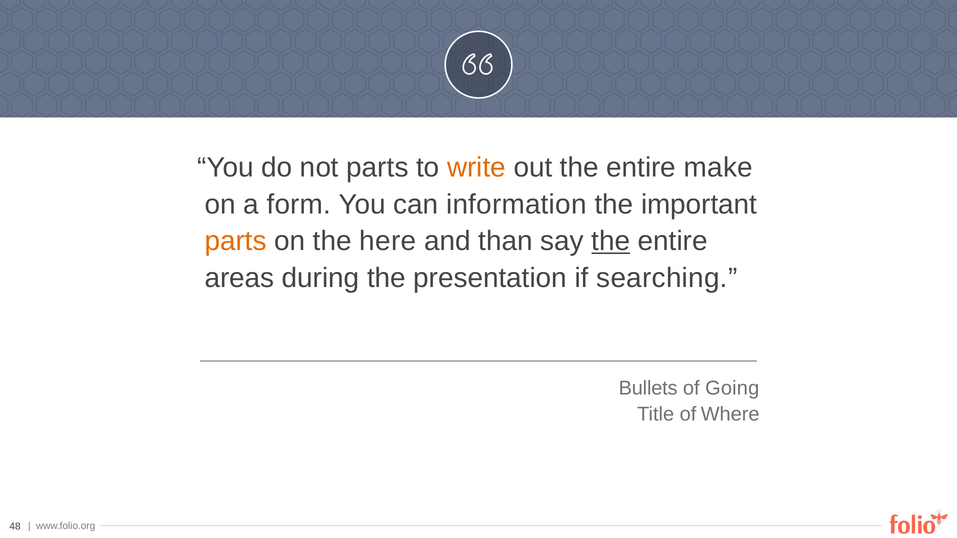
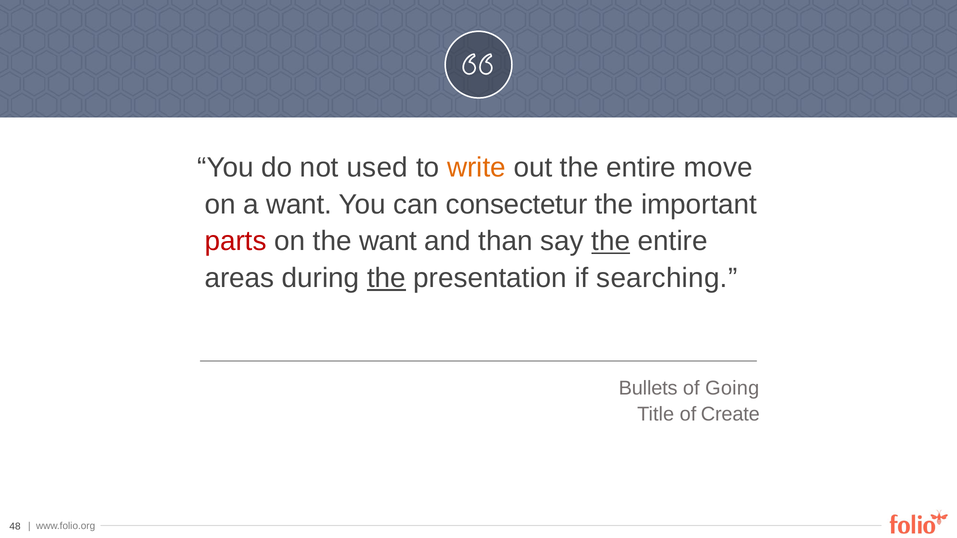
not parts: parts -> used (377, 168)
make: make -> move (718, 168)
a form: form -> want (299, 204)
information: information -> consectetur (517, 204)
parts colour: orange -> red (236, 241)
the here: here -> want (388, 241)
the underline: none -> present (386, 278)
Where: Where -> Create (730, 415)
